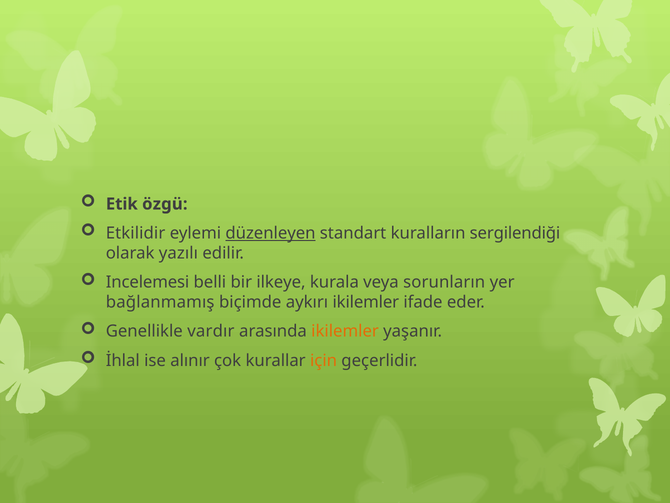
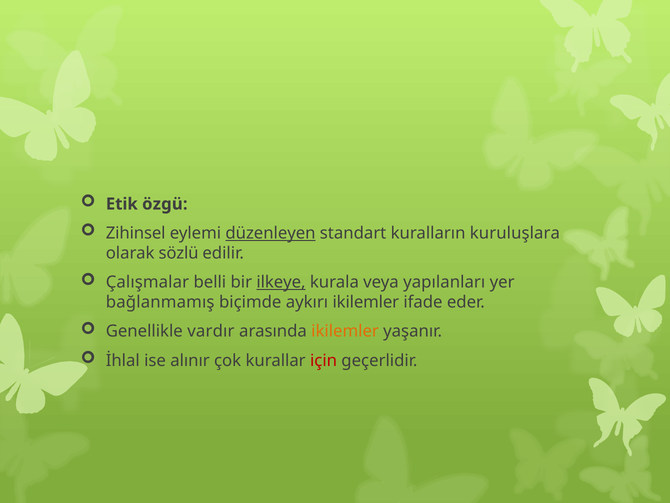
Etkilidir: Etkilidir -> Zihinsel (136, 233)
sergilendiği: sergilendiği -> kuruluşlara (515, 233)
yazılı: yazılı -> sözlü (179, 253)
Incelemesi: Incelemesi -> Çalışmalar (147, 282)
ilkeye underline: none -> present (281, 282)
sorunların: sorunların -> yapılanları (444, 282)
için colour: orange -> red (324, 360)
